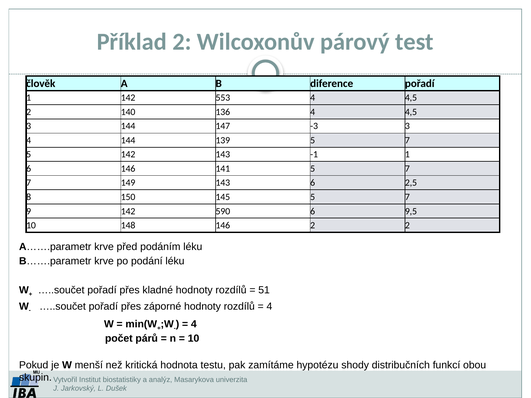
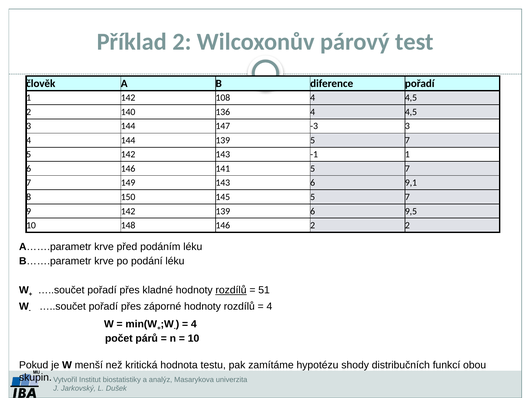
553: 553 -> 108 (223, 98)
2,5: 2,5 -> 9,1 (411, 183)
142 590: 590 -> 139 (223, 211)
rozdílů underline: none -> present (231, 290)
